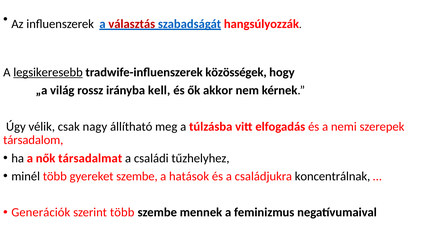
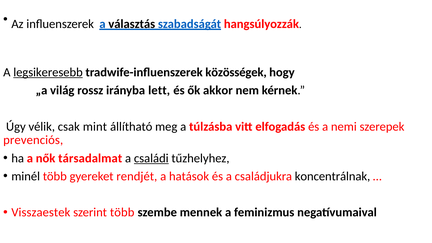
választás colour: red -> black (132, 24)
kell: kell -> lett (159, 90)
nagy: nagy -> mint (95, 127)
társadalom: társadalom -> prevenciós (33, 140)
családi underline: none -> present (151, 158)
gyereket szembe: szembe -> rendjét (137, 176)
Generációk: Generációk -> Visszaestek (41, 212)
